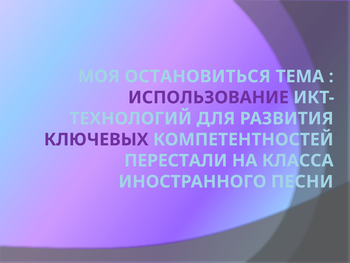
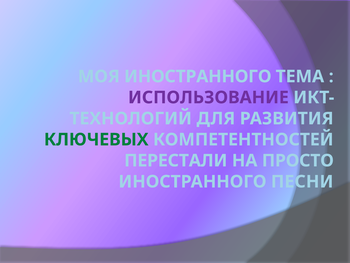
МОЯ ОСТАНОВИТЬСЯ: ОСТАНОВИТЬСЯ -> ИНОСТРАННОГО (198, 76)
КЛЮЧЕВЫХ colour: purple -> green (96, 139)
КЛАССА: КЛАССА -> ПРОСТО (298, 160)
